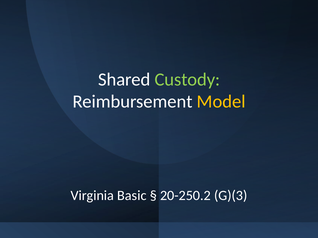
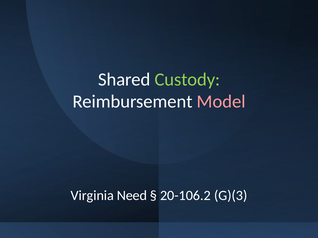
Model colour: yellow -> pink (221, 102)
Basic: Basic -> Need (132, 196)
20-250.2: 20-250.2 -> 20-106.2 (185, 196)
